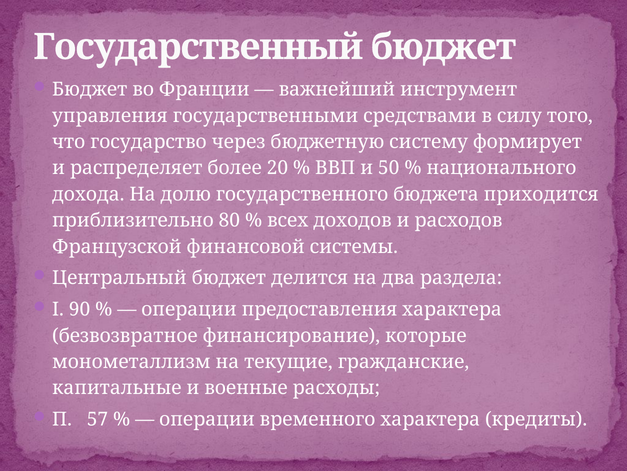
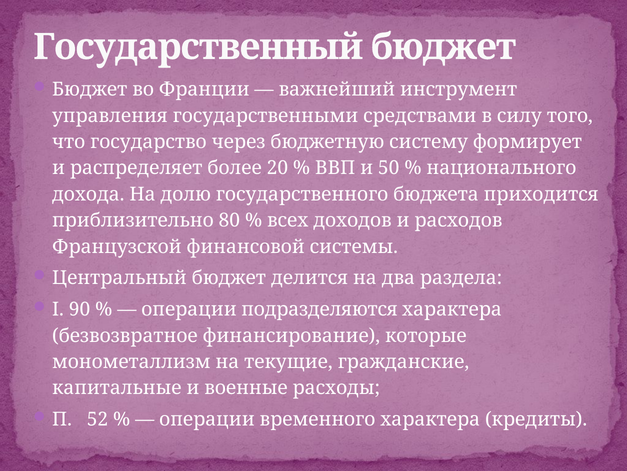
предоставления: предоставления -> подразделяются (320, 309)
57: 57 -> 52 (97, 419)
